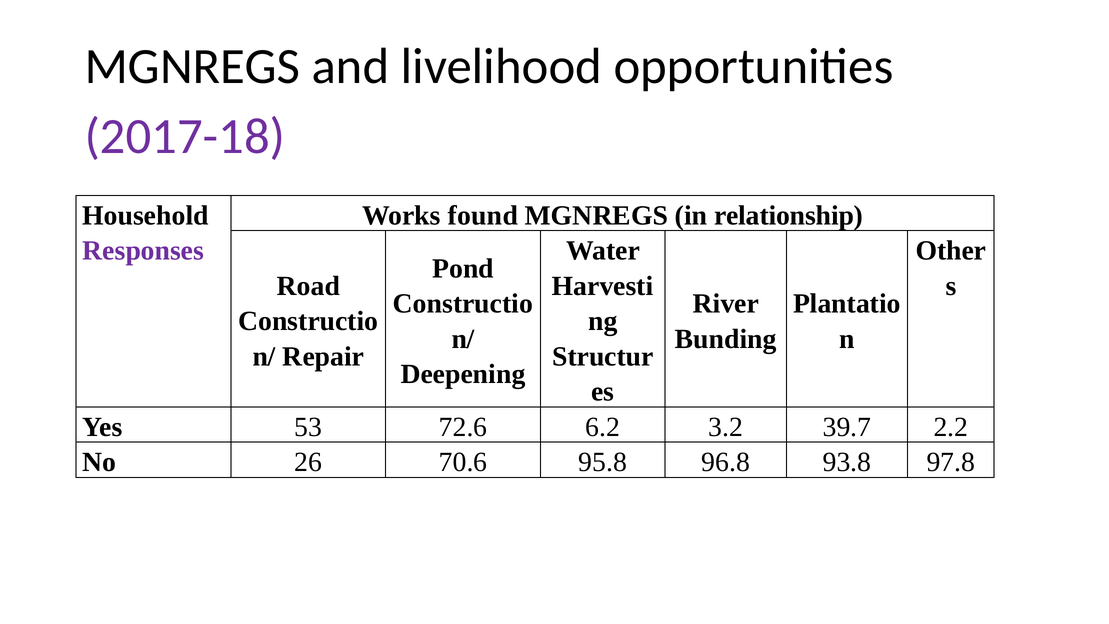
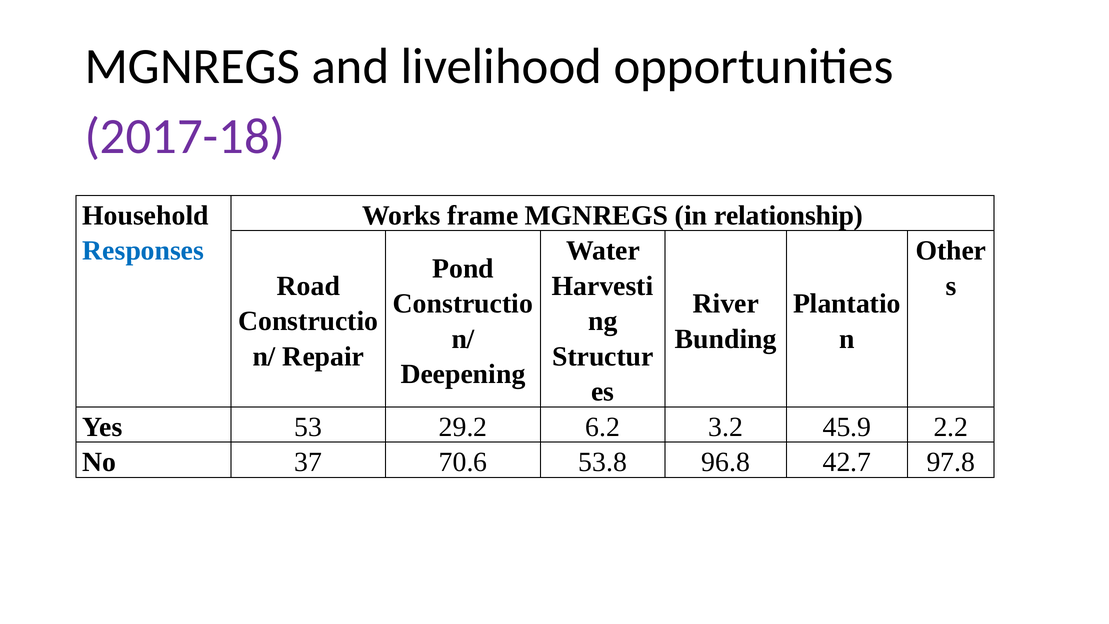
found: found -> frame (483, 215)
Responses colour: purple -> blue (143, 251)
72.6: 72.6 -> 29.2 (463, 427)
39.7: 39.7 -> 45.9 (847, 427)
26: 26 -> 37 (308, 462)
95.8: 95.8 -> 53.8 (603, 462)
93.8: 93.8 -> 42.7 (847, 462)
